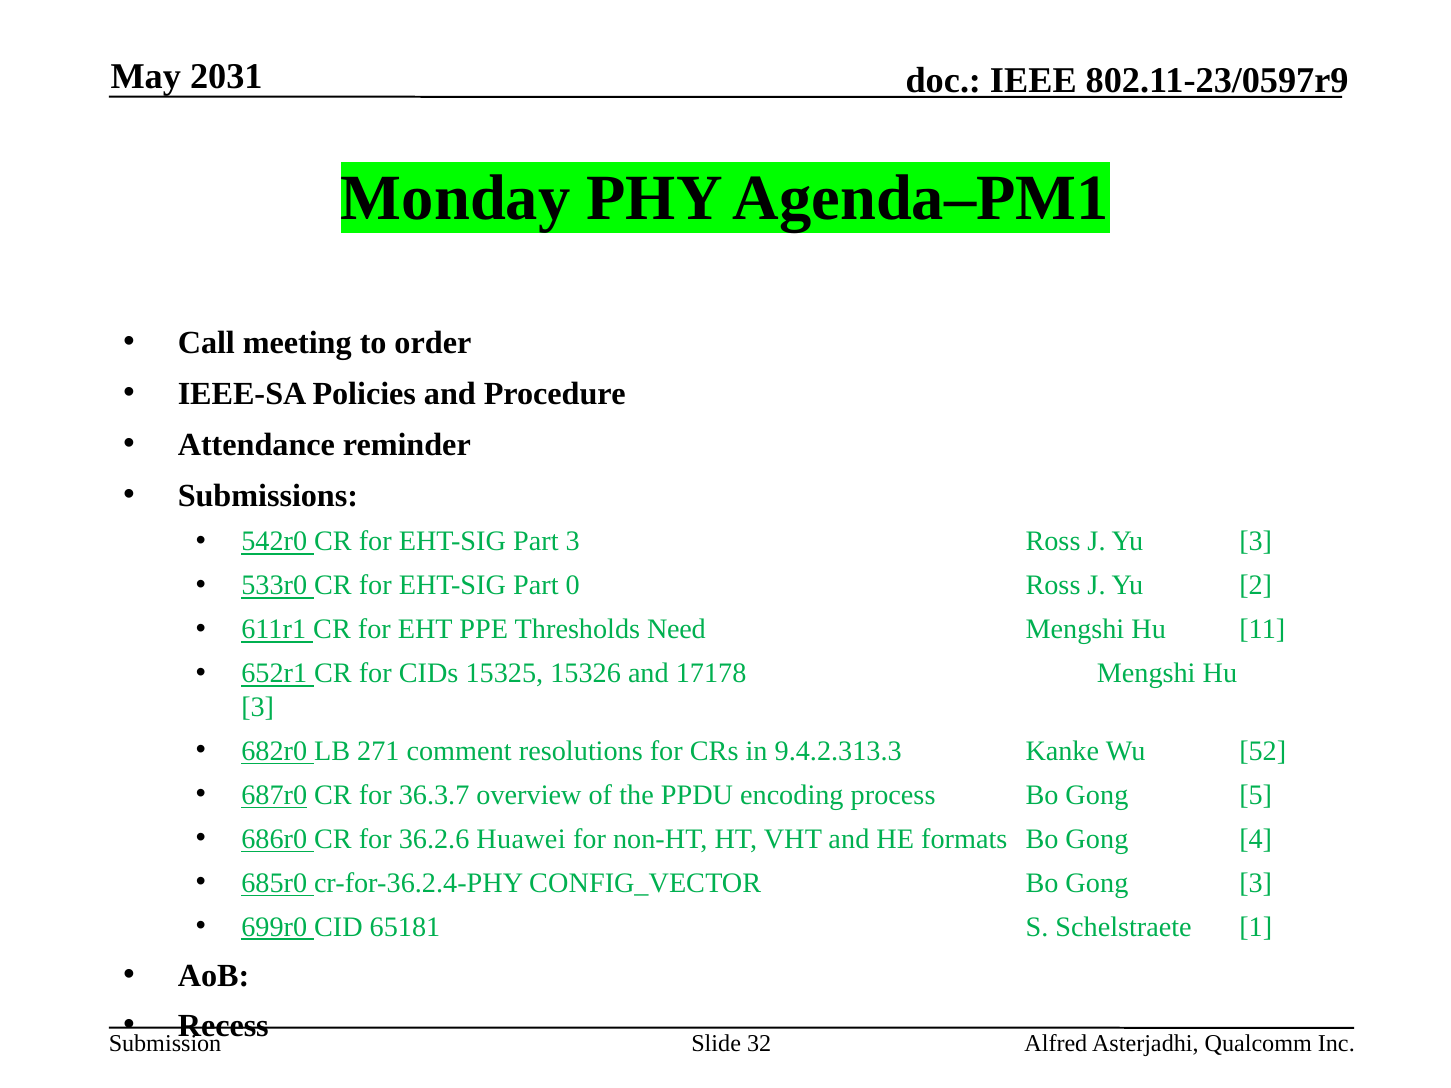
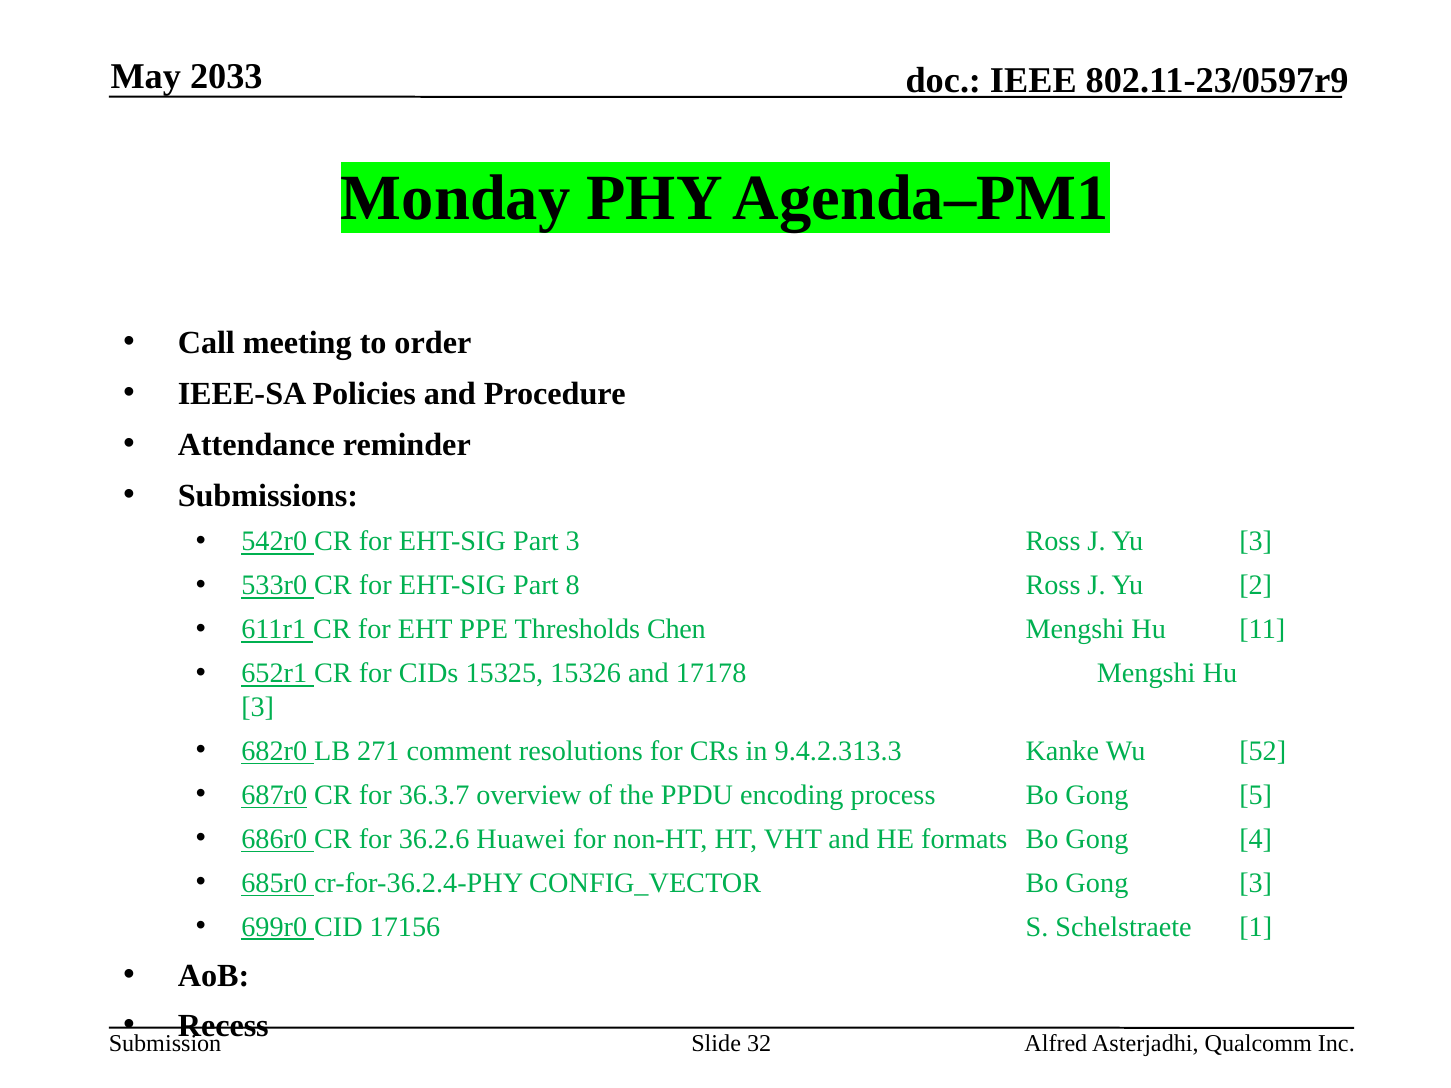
2031: 2031 -> 2033 (226, 77)
0: 0 -> 8 (573, 586)
Need: Need -> Chen (676, 630)
65181: 65181 -> 17156 (405, 927)
